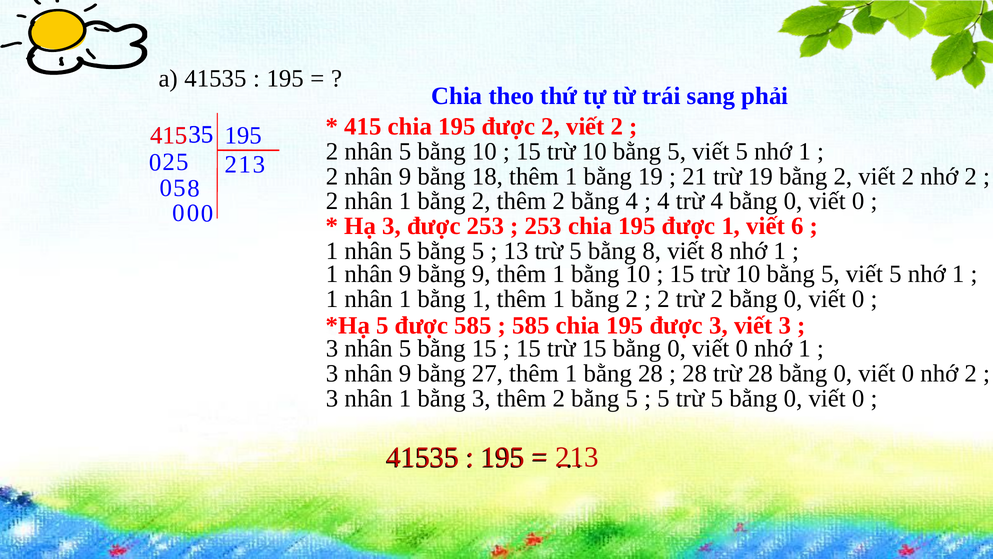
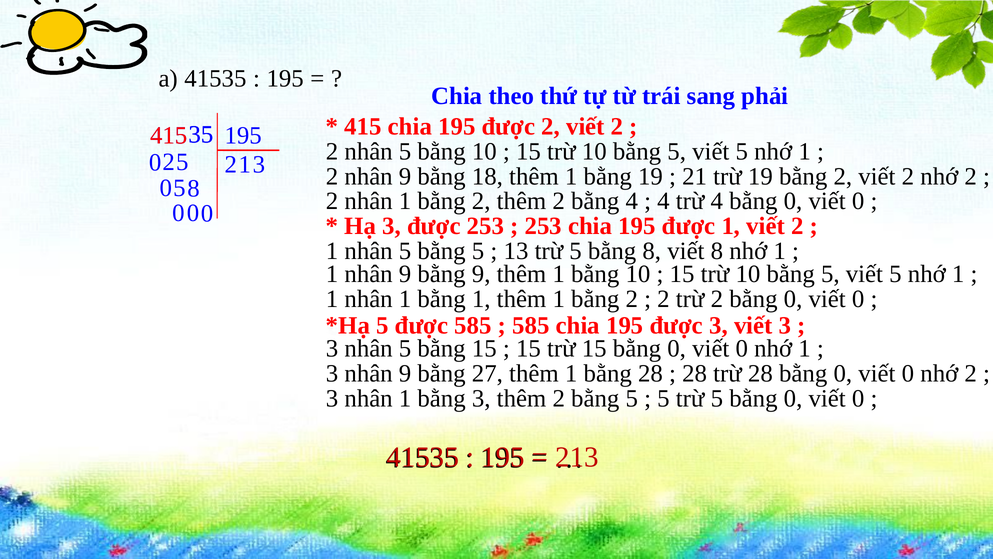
1 viết 6: 6 -> 2 (797, 226)
